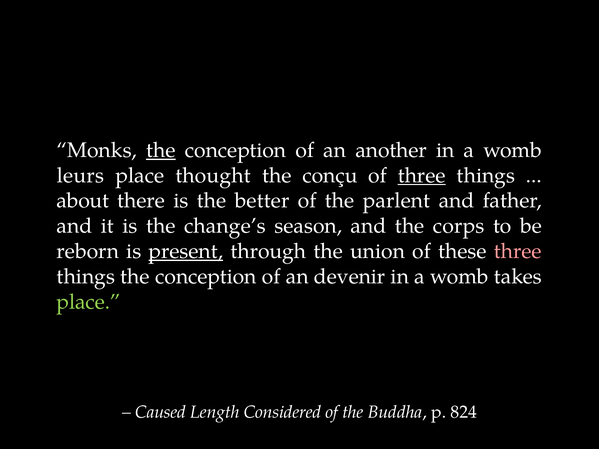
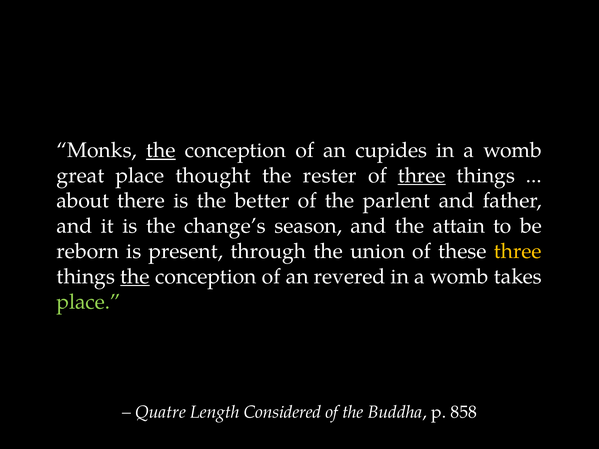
another: another -> cupides (391, 150)
leurs: leurs -> great (81, 176)
conçu: conçu -> rester (330, 176)
corps: corps -> attain (459, 226)
present underline: present -> none (186, 251)
three colour: pink -> yellow (518, 251)
the underline: none -> present (135, 277)
devenir: devenir -> revered (350, 277)
Caused: Caused -> Quatre (161, 412)
824: 824 -> 858 (464, 412)
